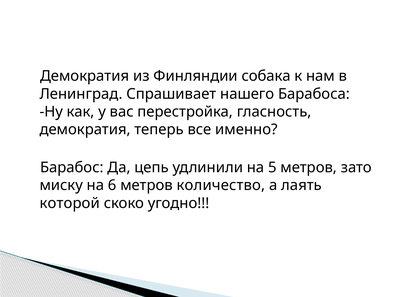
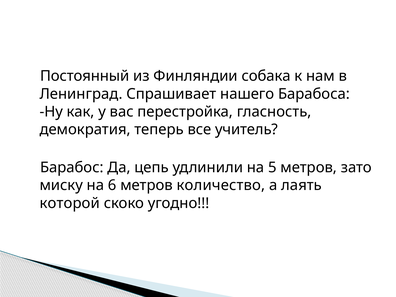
Демократия: Демократия -> Постоянный (85, 76)
именно: именно -> учитель (246, 130)
